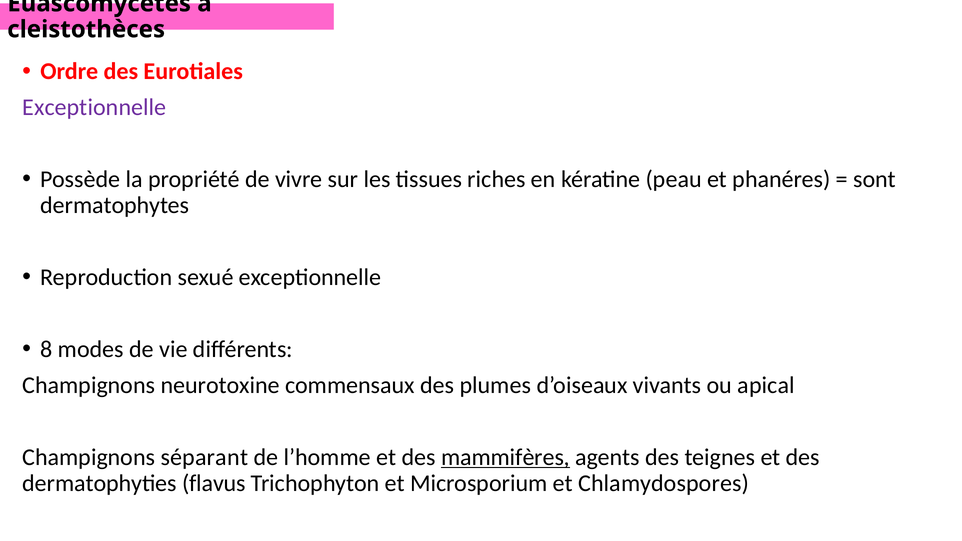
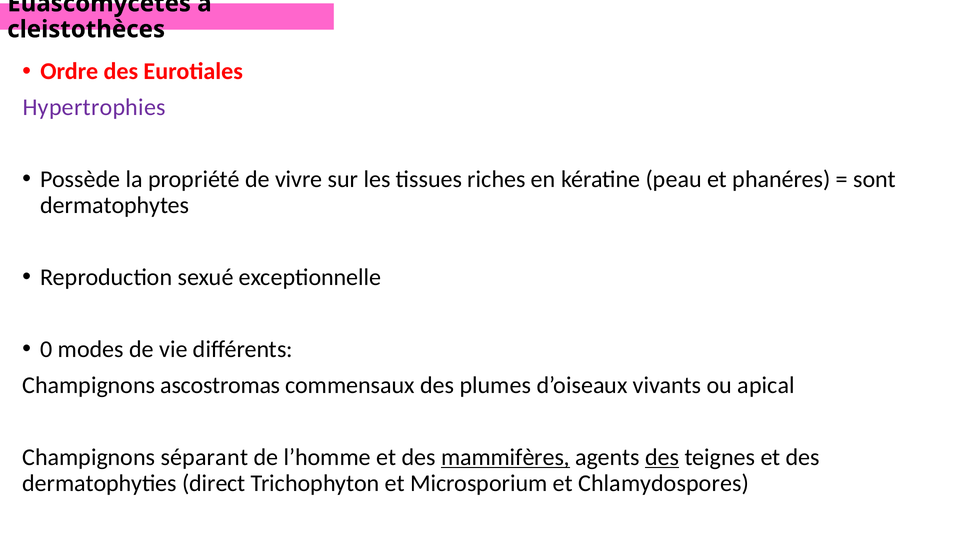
Exceptionnelle: Exceptionnelle -> Hypertrophies (94, 107)
8: 8 -> 0 (46, 349)
neurotoxine: neurotoxine -> ascostromas (220, 385)
des underline: none -> present (662, 457)
flavus: flavus -> direct (214, 483)
